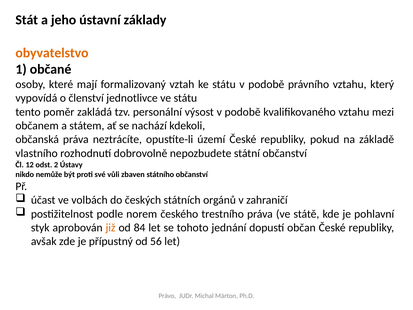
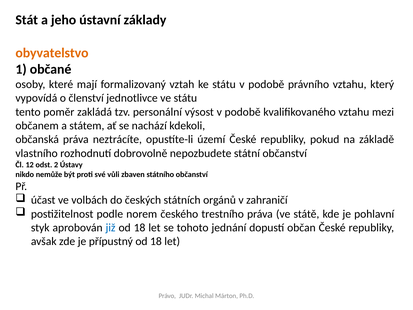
již colour: orange -> blue (111, 228)
84: 84 -> 18 (140, 228)
přípustný od 56: 56 -> 18 (156, 241)
